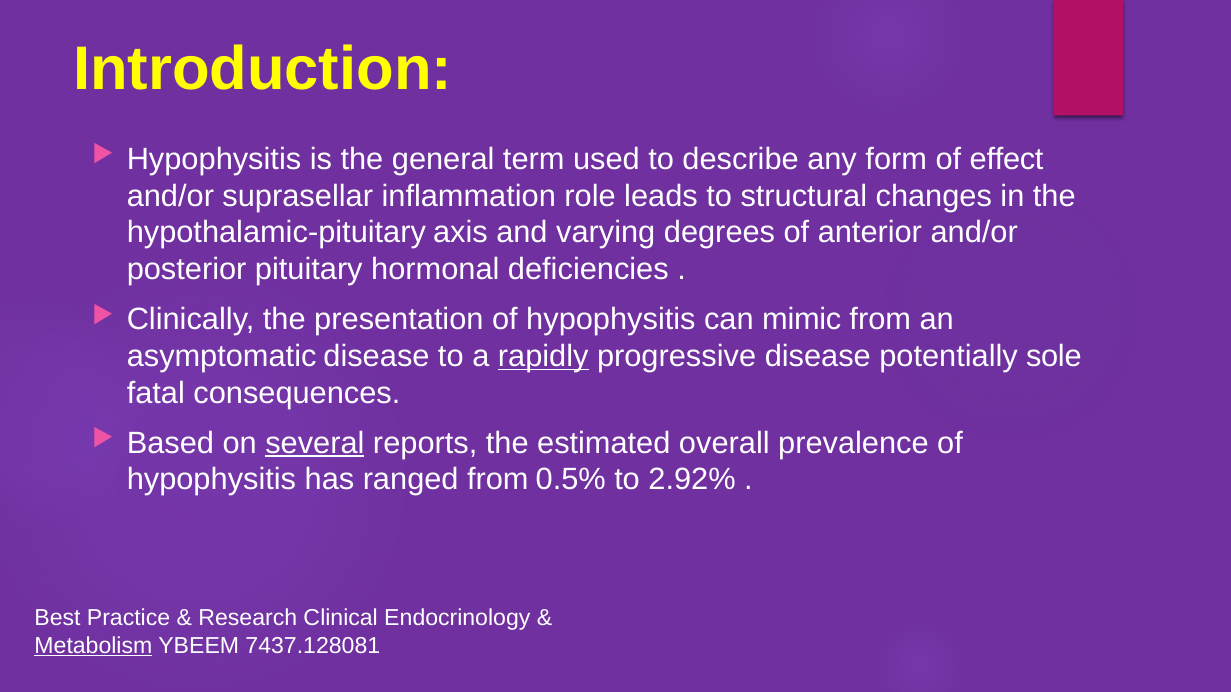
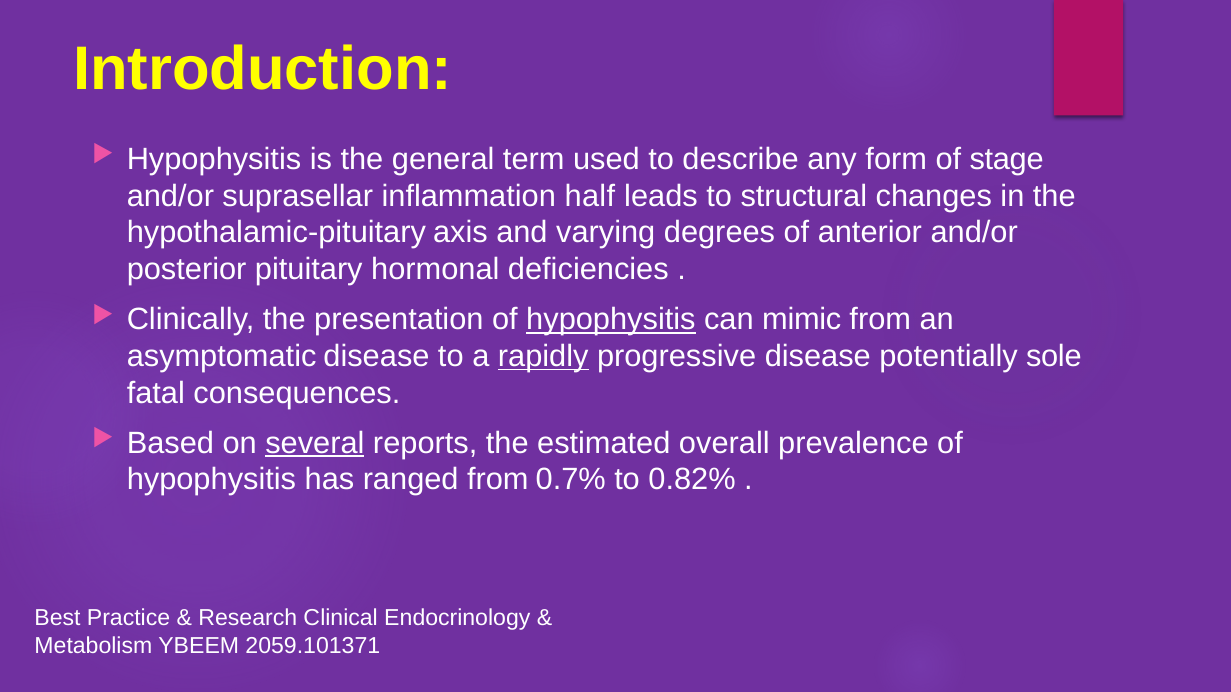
effect: effect -> stage (1007, 159)
role: role -> half (590, 196)
hypophysitis underline: none -> present (611, 320)
0.5%: 0.5% -> 0.7% (571, 480)
2.92%: 2.92% -> 0.82% (692, 480)
Metabolism underline: present -> none (93, 646)
7437.128081: 7437.128081 -> 2059.101371 (313, 646)
